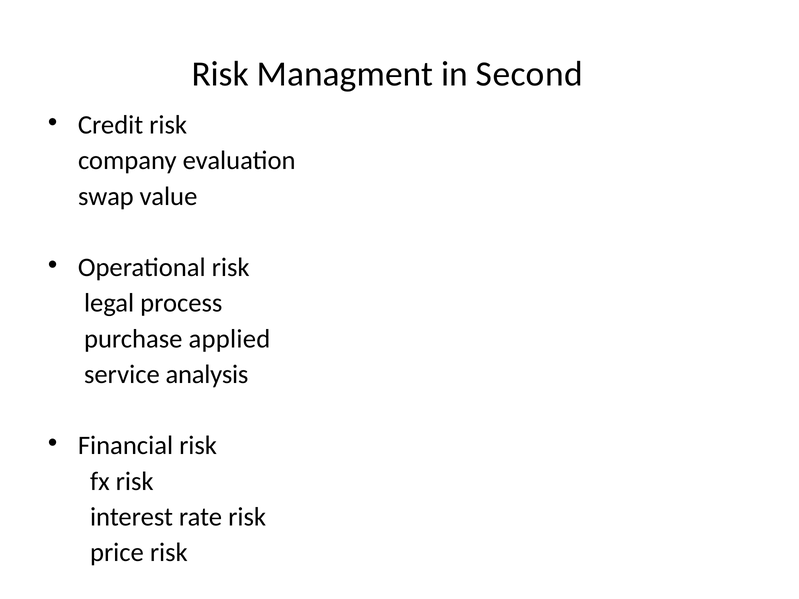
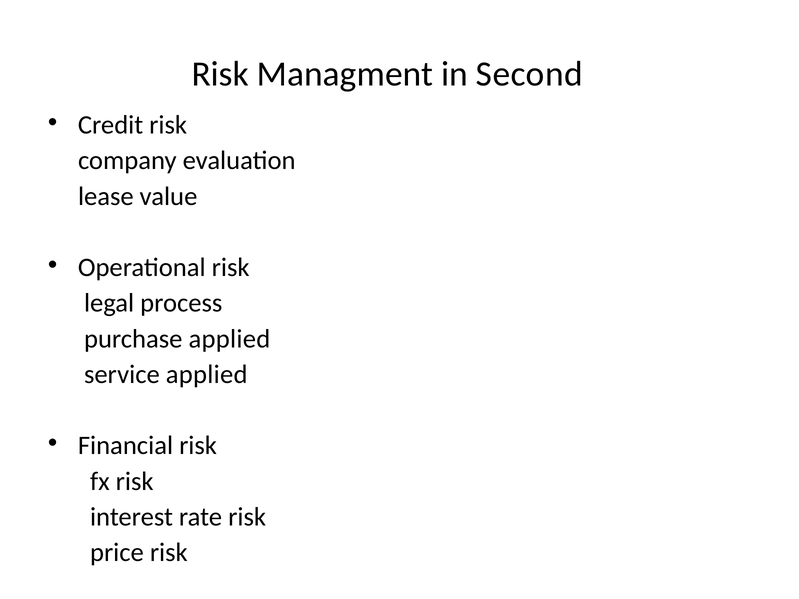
swap: swap -> lease (106, 196)
service analysis: analysis -> applied (207, 375)
